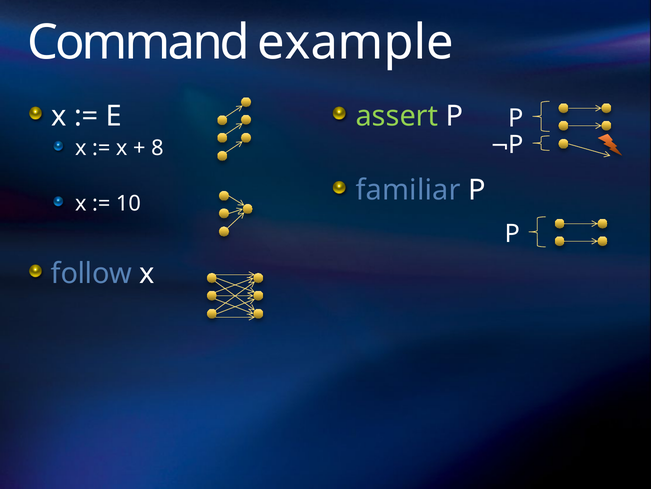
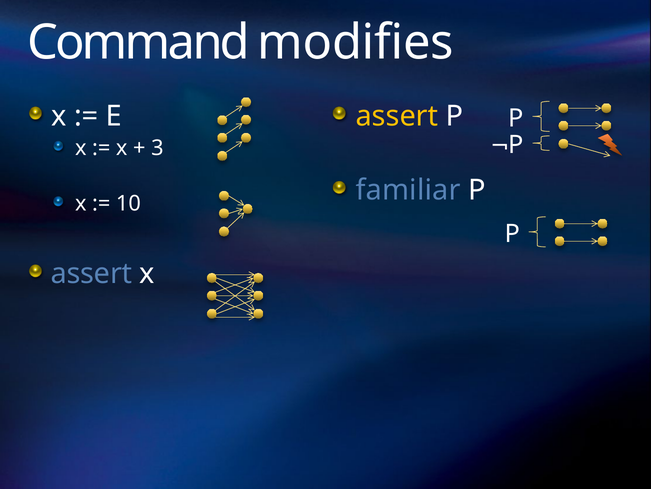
example: example -> modifies (356, 42)
assert colour: light green -> yellow (397, 116)
8: 8 -> 3 (157, 148)
follow: follow -> assert (92, 273)
